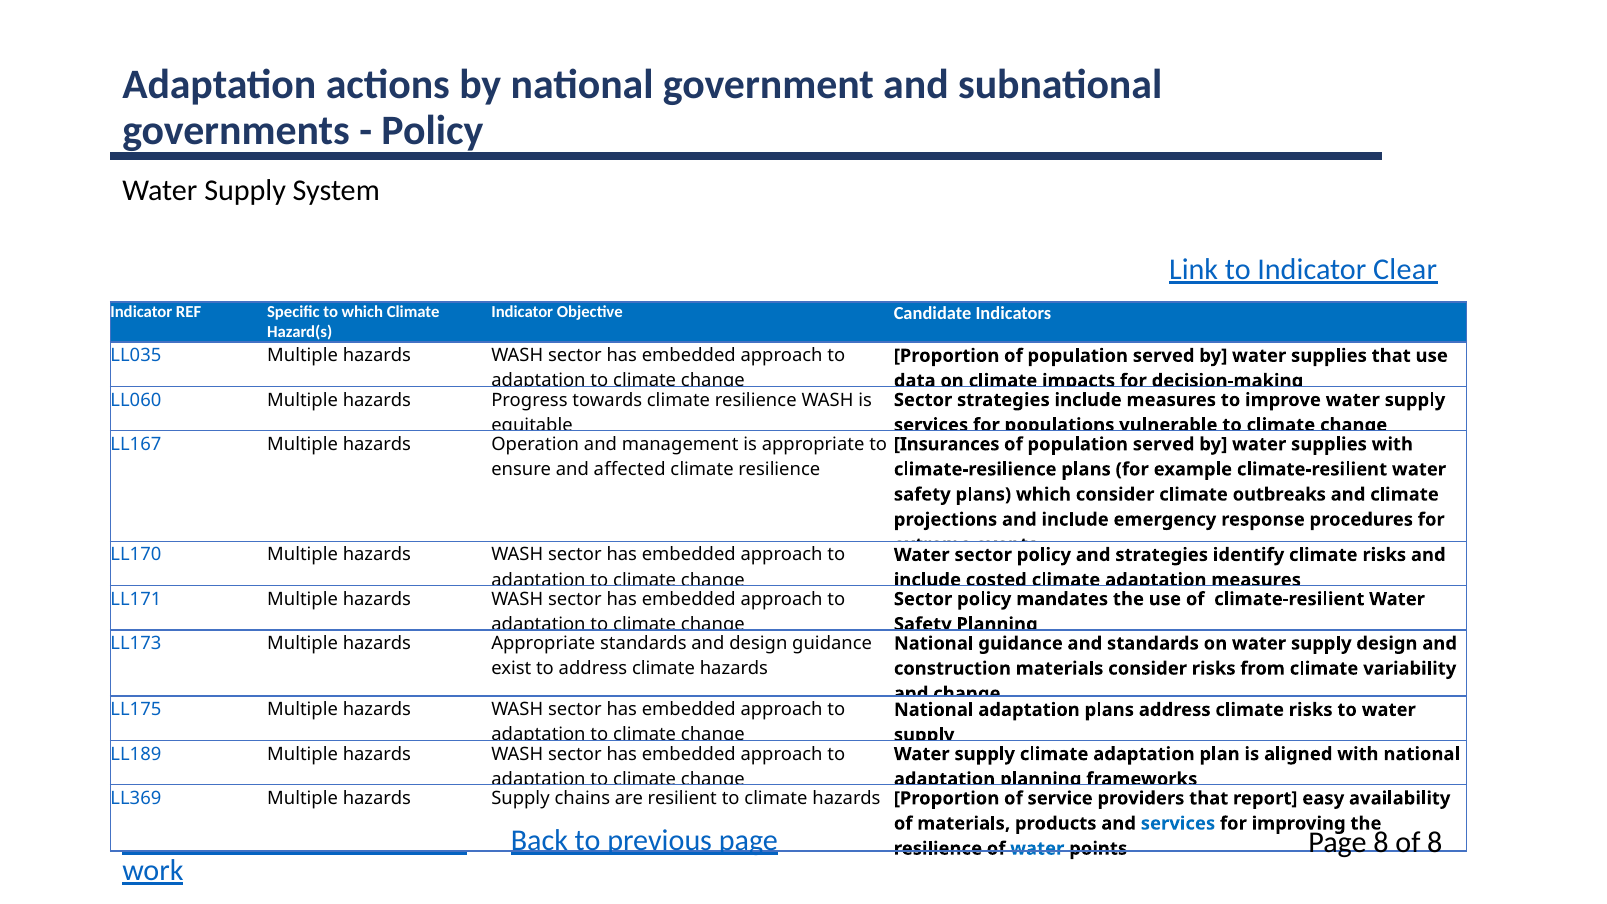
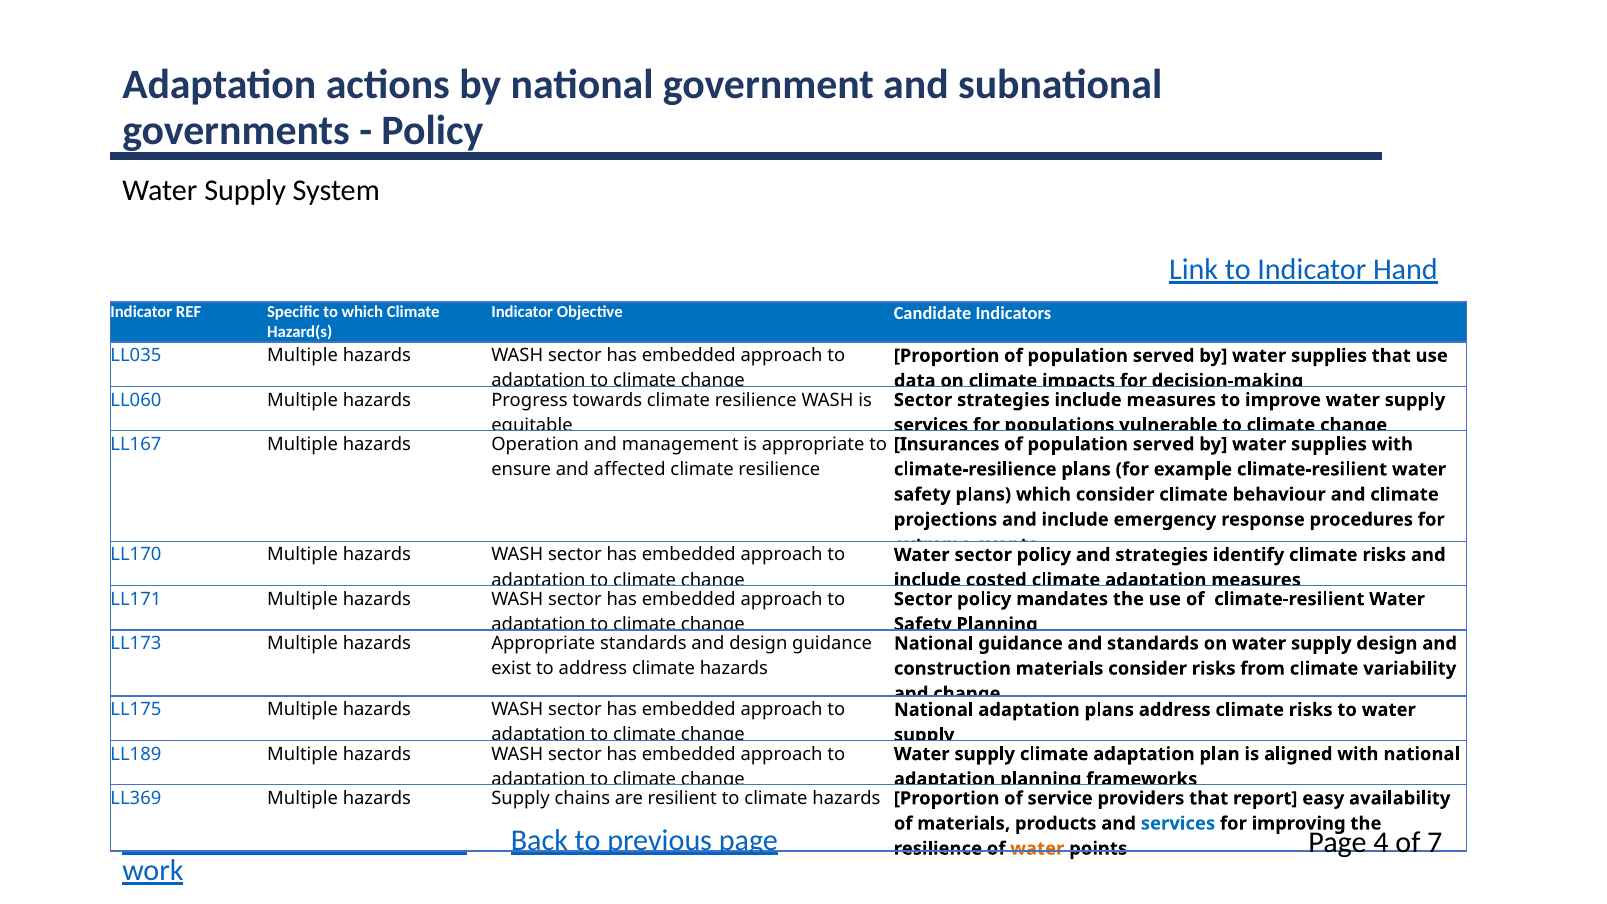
Clear: Clear -> Hand (1405, 269)
outbreaks: outbreaks -> behaviour (1279, 494)
Page 8: 8 -> 4 (1381, 842)
of 8: 8 -> 7 (1435, 842)
water colour: blue -> orange (1037, 849)
